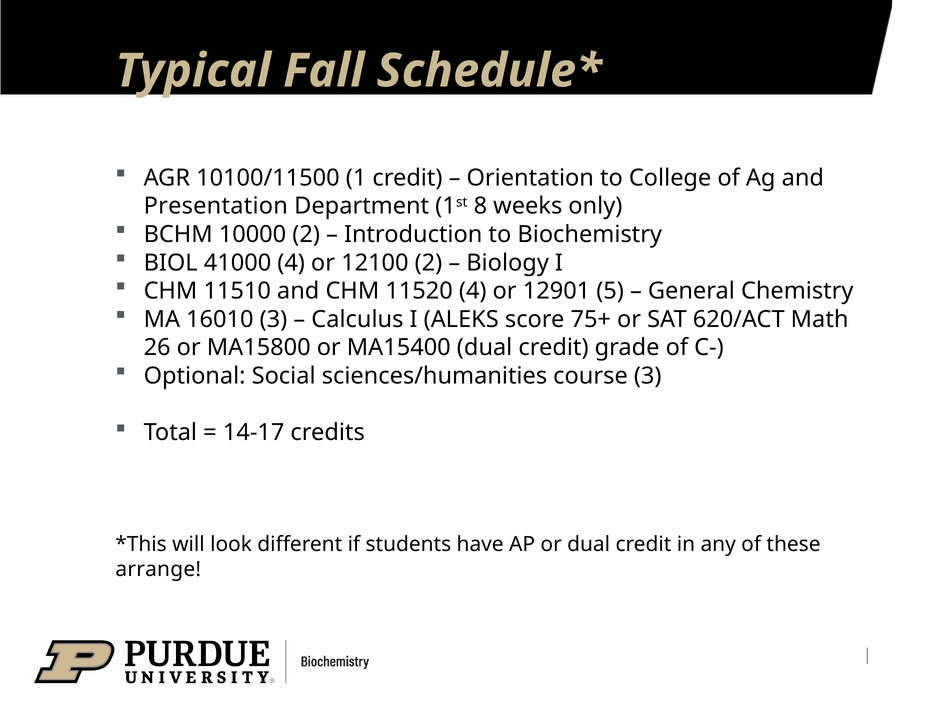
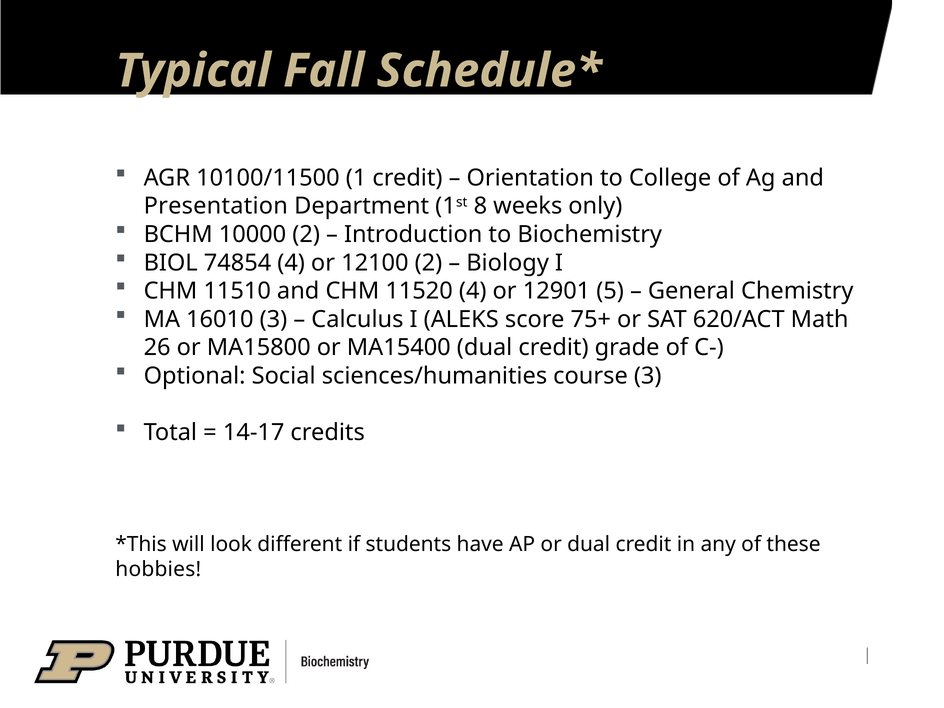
41000: 41000 -> 74854 (238, 263)
arrange: arrange -> hobbies (158, 569)
